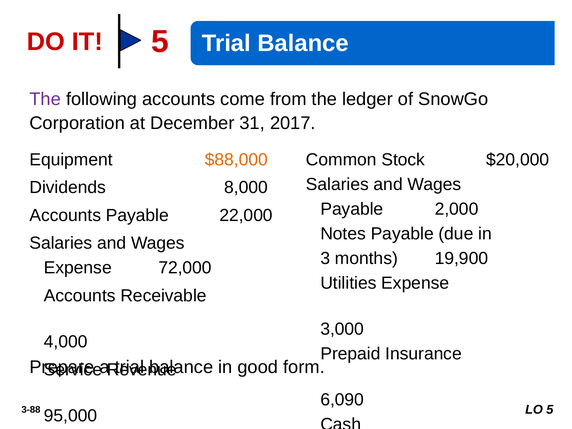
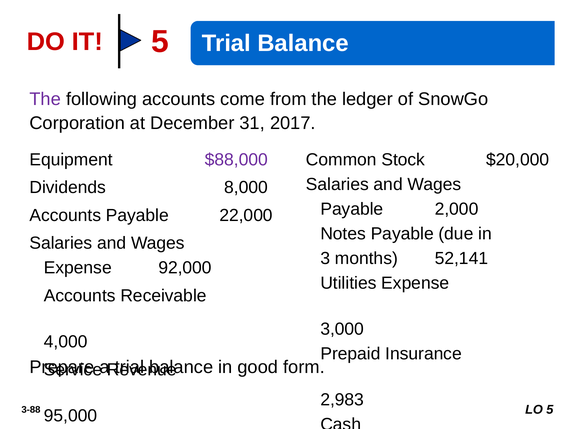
$88,000 colour: orange -> purple (236, 160)
19,900: 19,900 -> 52,141 (461, 258)
72,000: 72,000 -> 92,000 (185, 268)
6,090: 6,090 -> 2,983 (342, 400)
